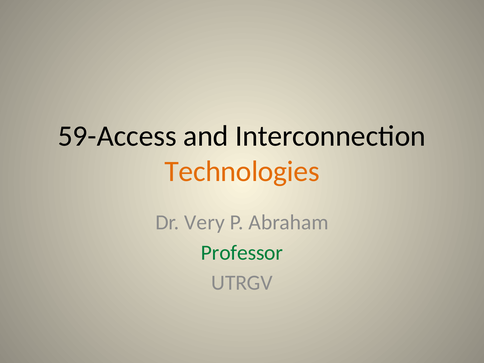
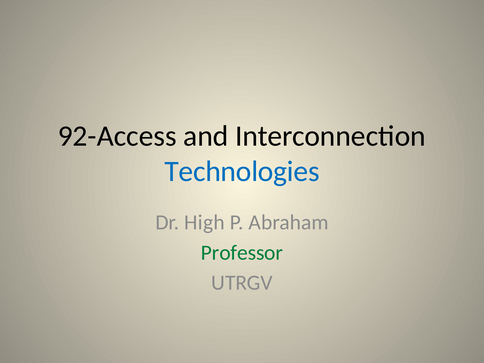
59-Access: 59-Access -> 92-Access (117, 136)
Technologies colour: orange -> blue (242, 171)
Very: Very -> High (205, 223)
